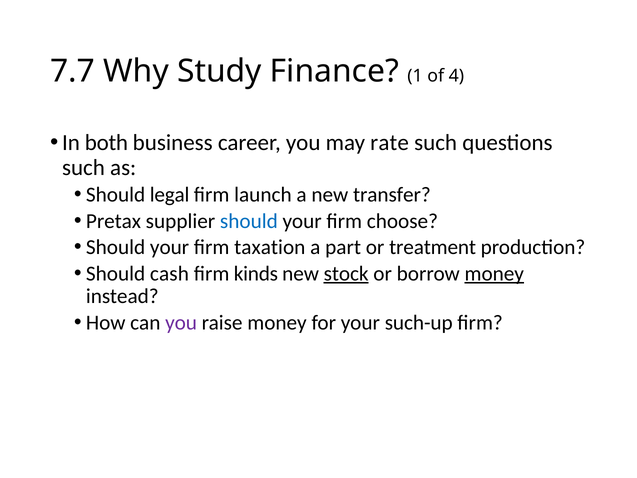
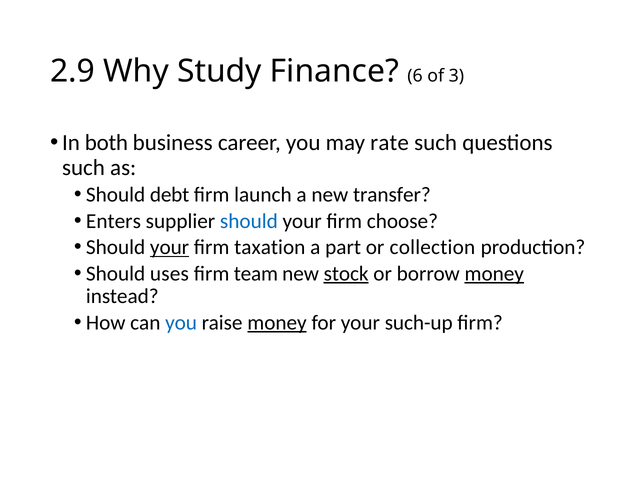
7.7: 7.7 -> 2.9 (73, 71)
1: 1 -> 6 (415, 76)
4: 4 -> 3 (456, 76)
legal: legal -> debt (170, 195)
Pretax: Pretax -> Enters (113, 221)
your underline: none -> present (170, 247)
treatment: treatment -> collection (432, 247)
cash: cash -> uses (169, 273)
kinds: kinds -> team (256, 273)
you colour: purple -> blue (181, 323)
money underline: none -> present (277, 323)
